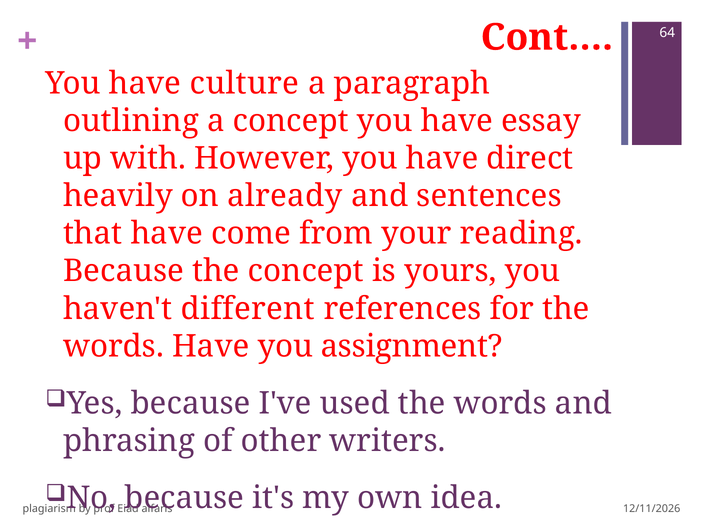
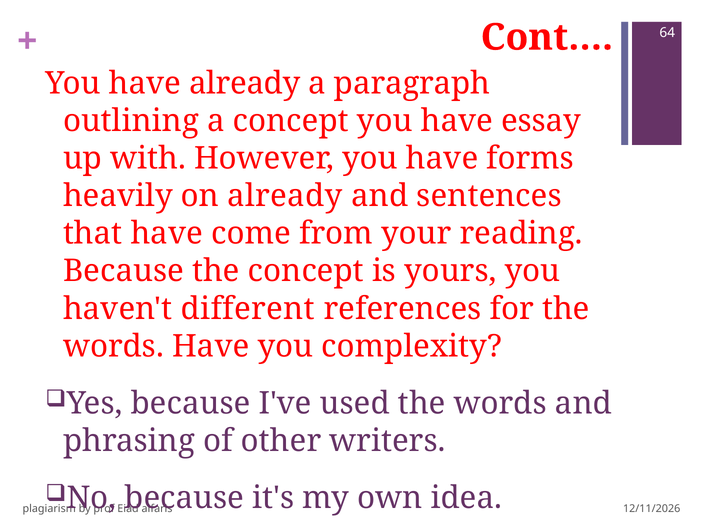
have culture: culture -> already (245, 83)
direct: direct -> forms (530, 158)
assignment: assignment -> complexity (412, 346)
